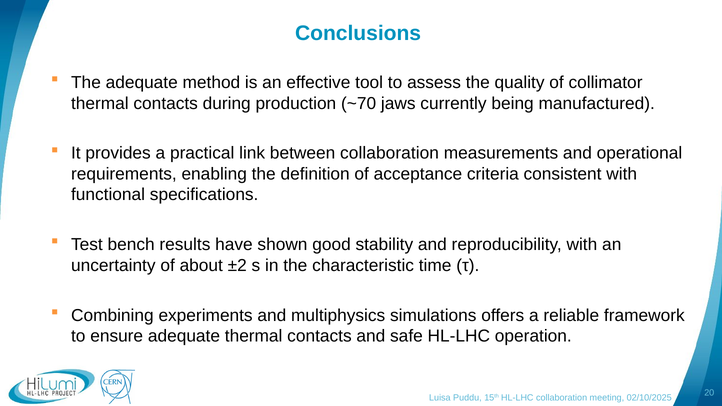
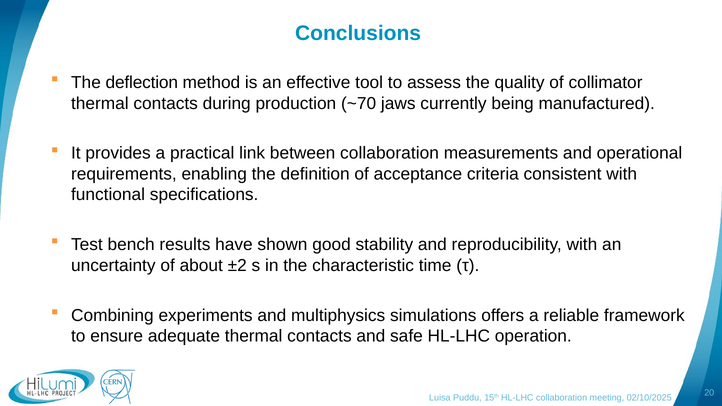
The adequate: adequate -> deflection (142, 83)
